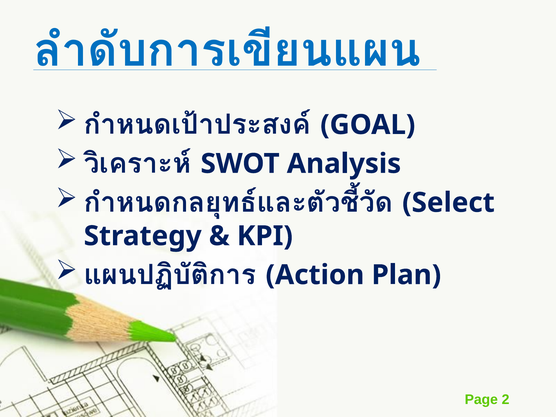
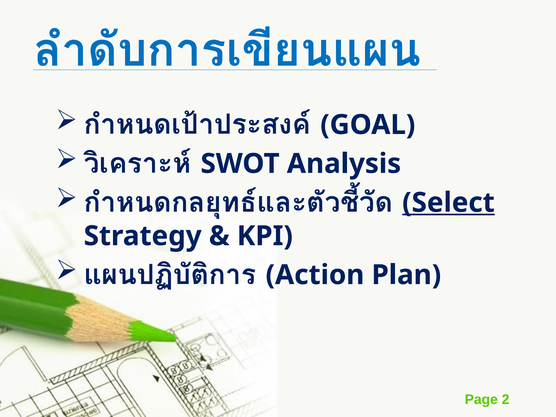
Select underline: none -> present (448, 203)
